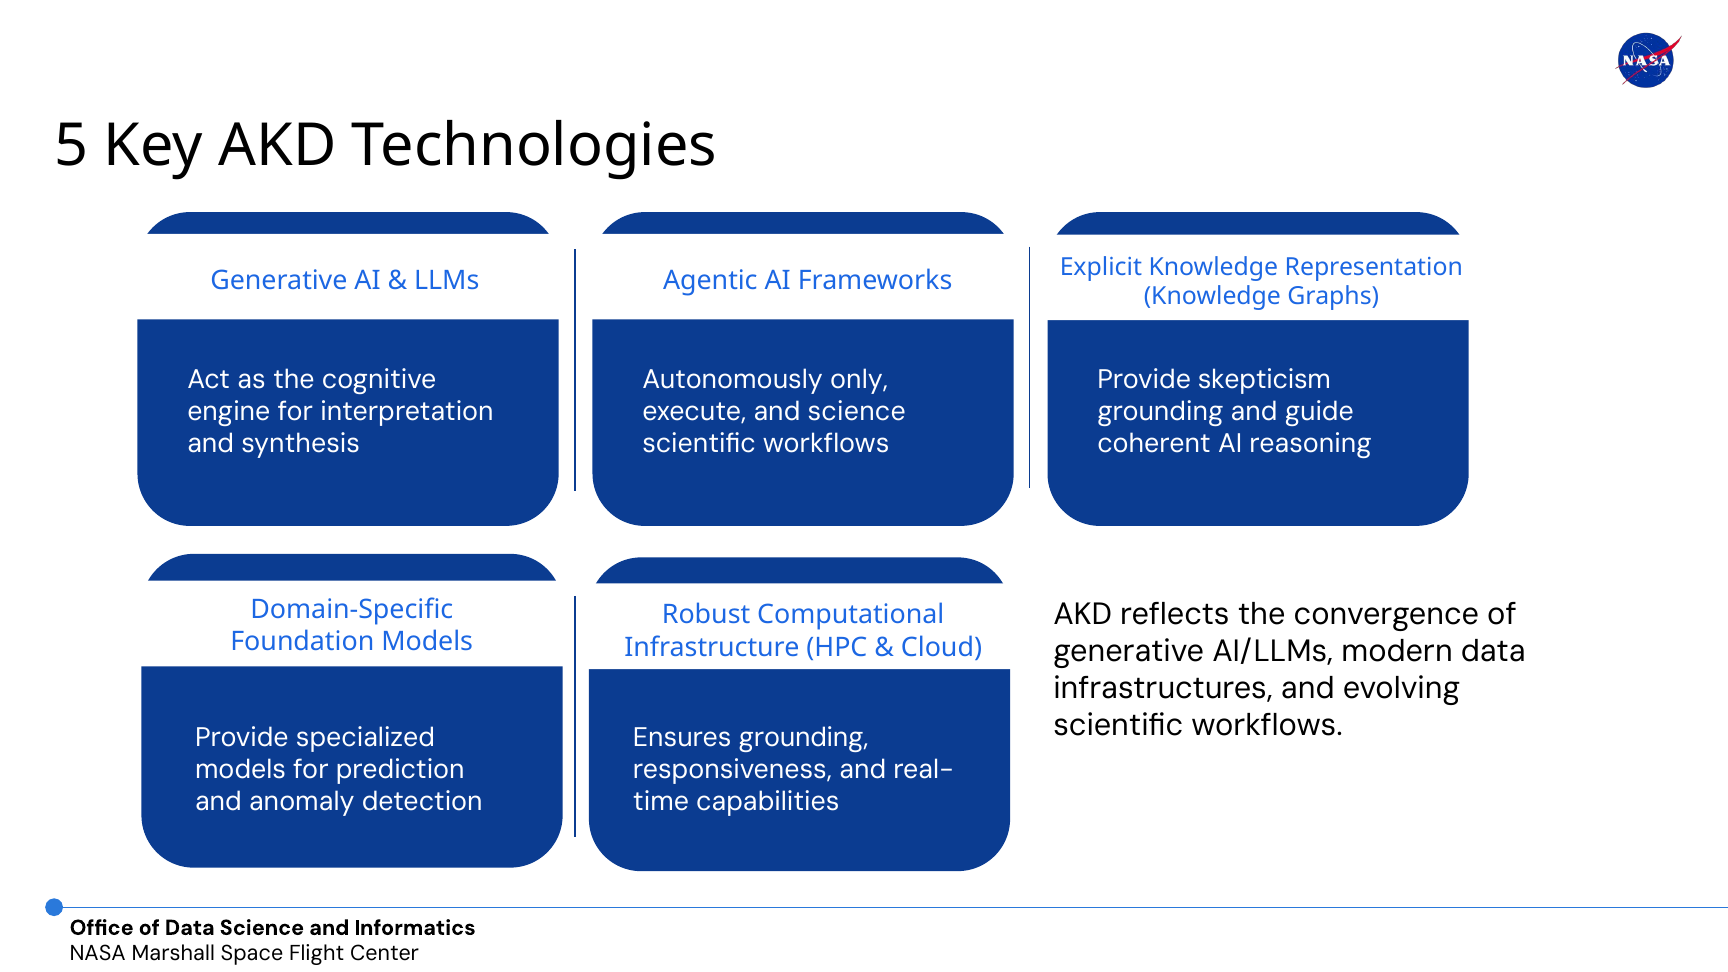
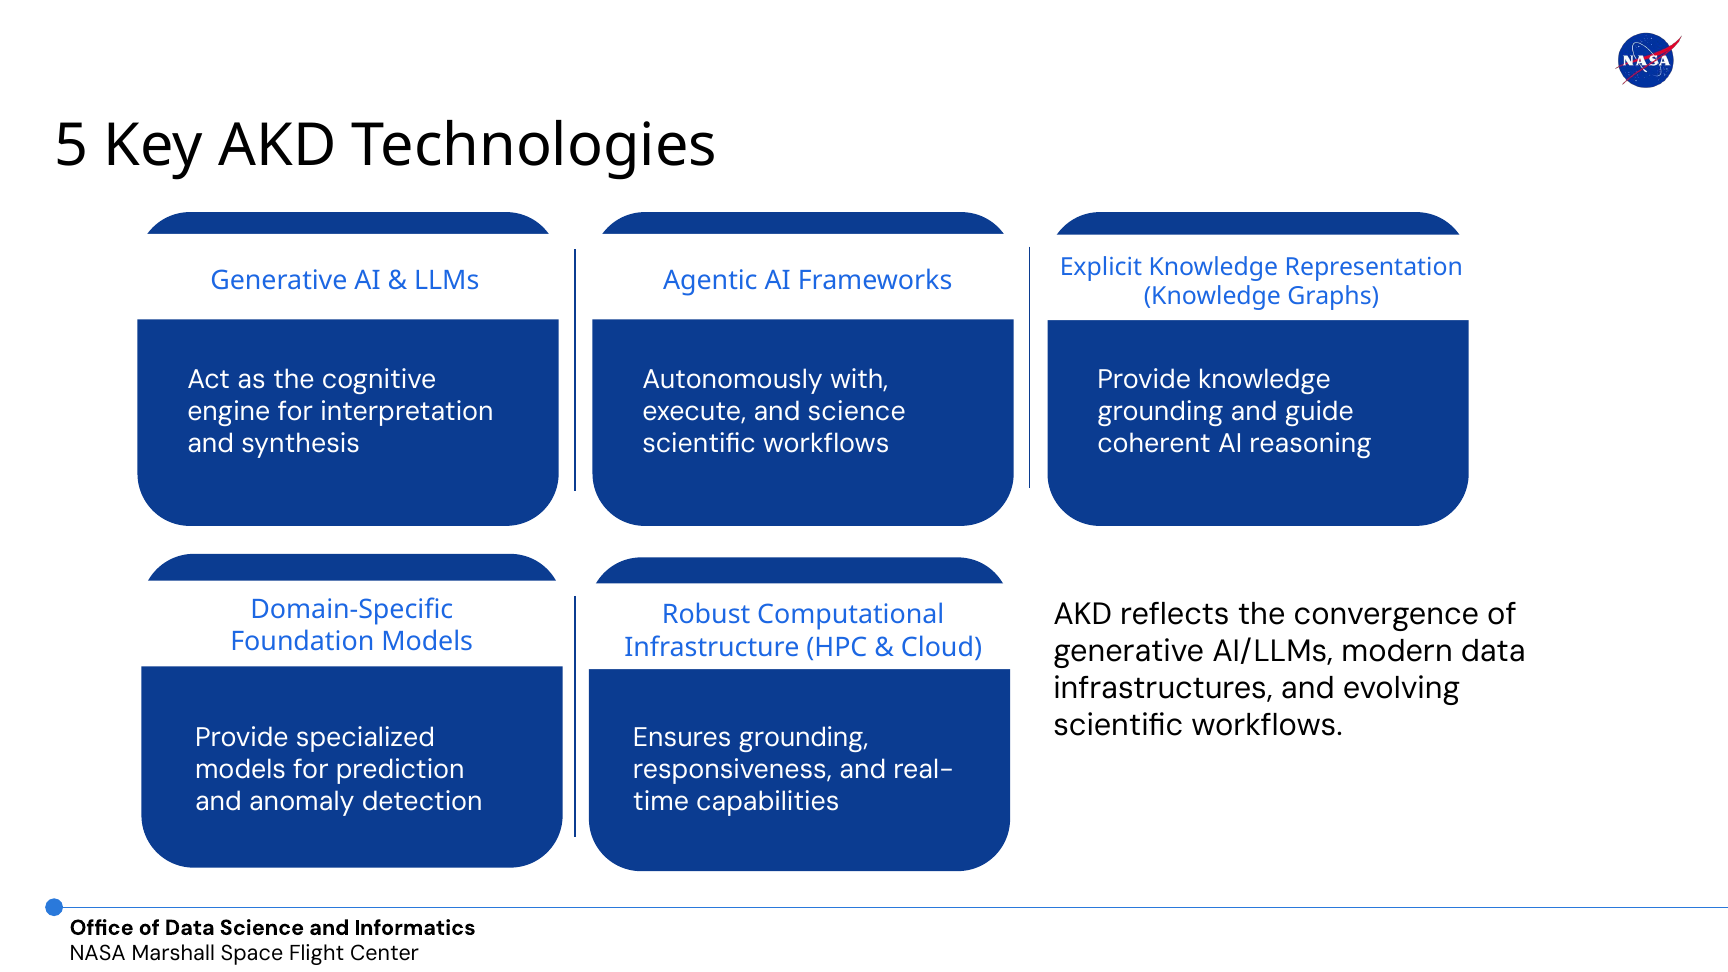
only: only -> with (859, 379)
Provide skepticism: skepticism -> knowledge (1264, 379)
